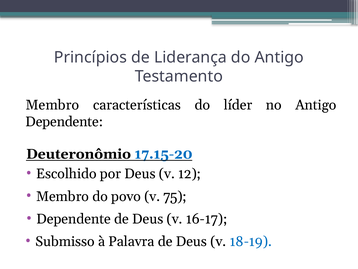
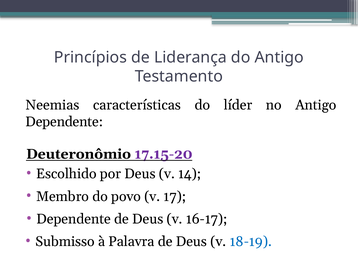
Membro: Membro -> Neemias (53, 105)
17.15-20 colour: blue -> purple (164, 154)
12: 12 -> 14 (190, 173)
75: 75 -> 17 (175, 196)
